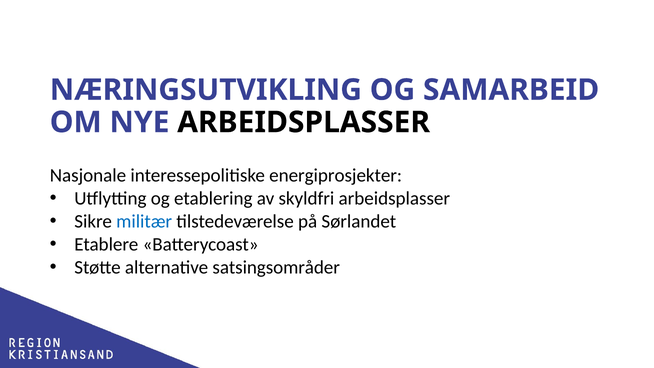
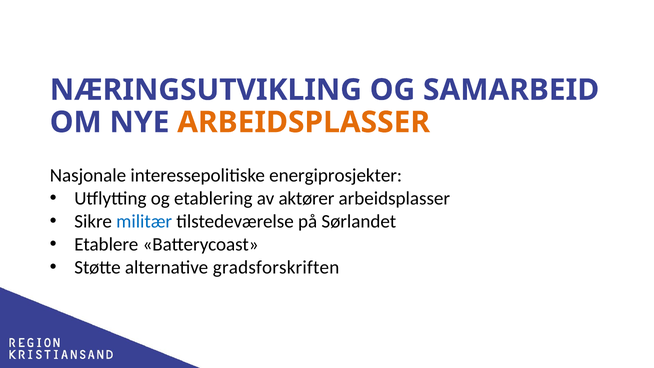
ARBEIDSPLASSER colour: black -> orange (304, 122)
skyldfri: skyldfri -> aktører (306, 199)
satsingsområder: satsingsområder -> gradsforskriften (276, 267)
